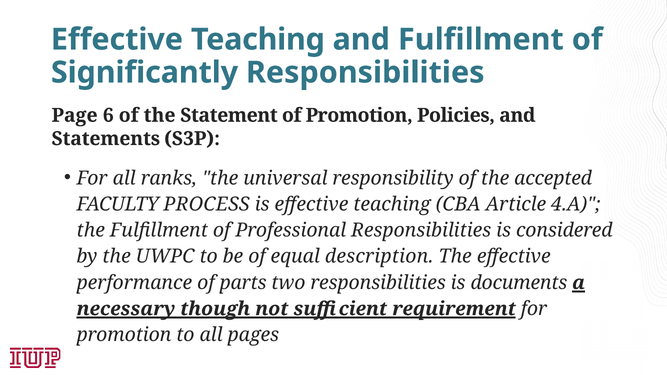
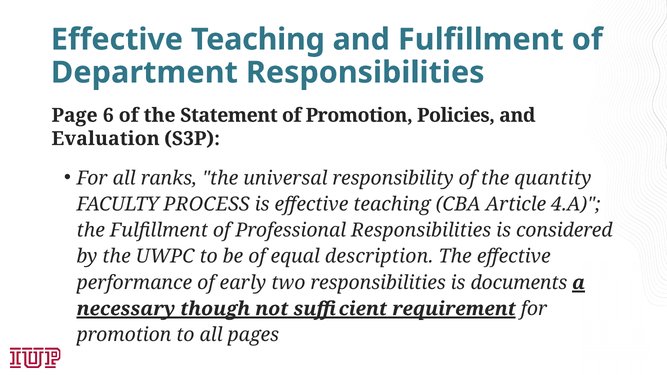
Significantly: Significantly -> Department (144, 73)
Statements: Statements -> Evaluation (106, 139)
accepted: accepted -> quantity (553, 178)
parts: parts -> early (243, 283)
